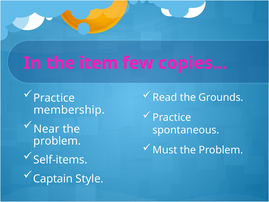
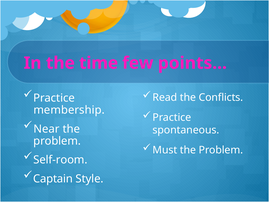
item: item -> time (99, 63)
copies…: copies… -> points… (192, 63)
Grounds: Grounds -> Conflicts (221, 97)
Self-items: Self-items -> Self-room (60, 160)
